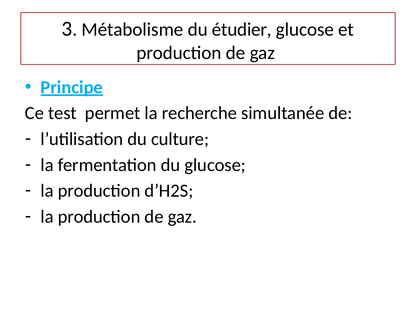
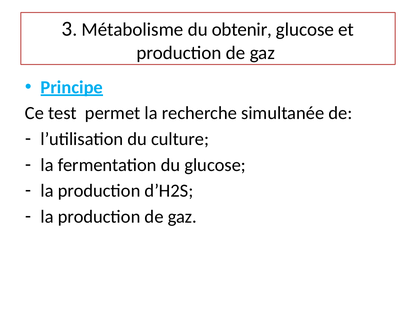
étudier: étudier -> obtenir (242, 30)
